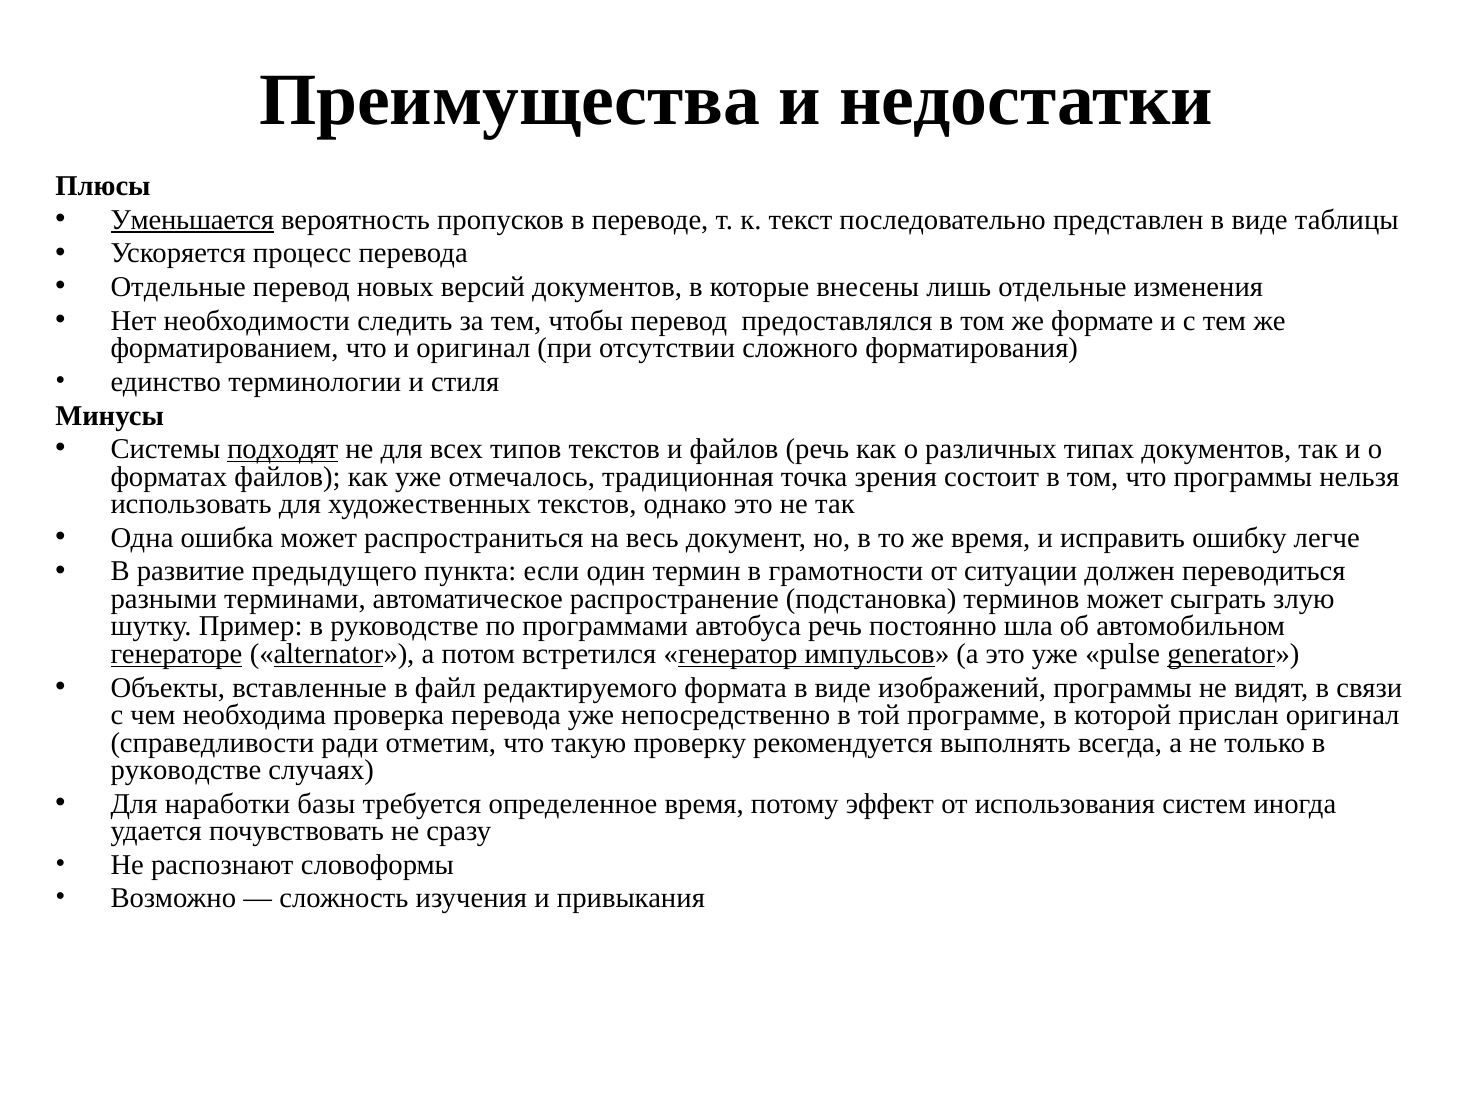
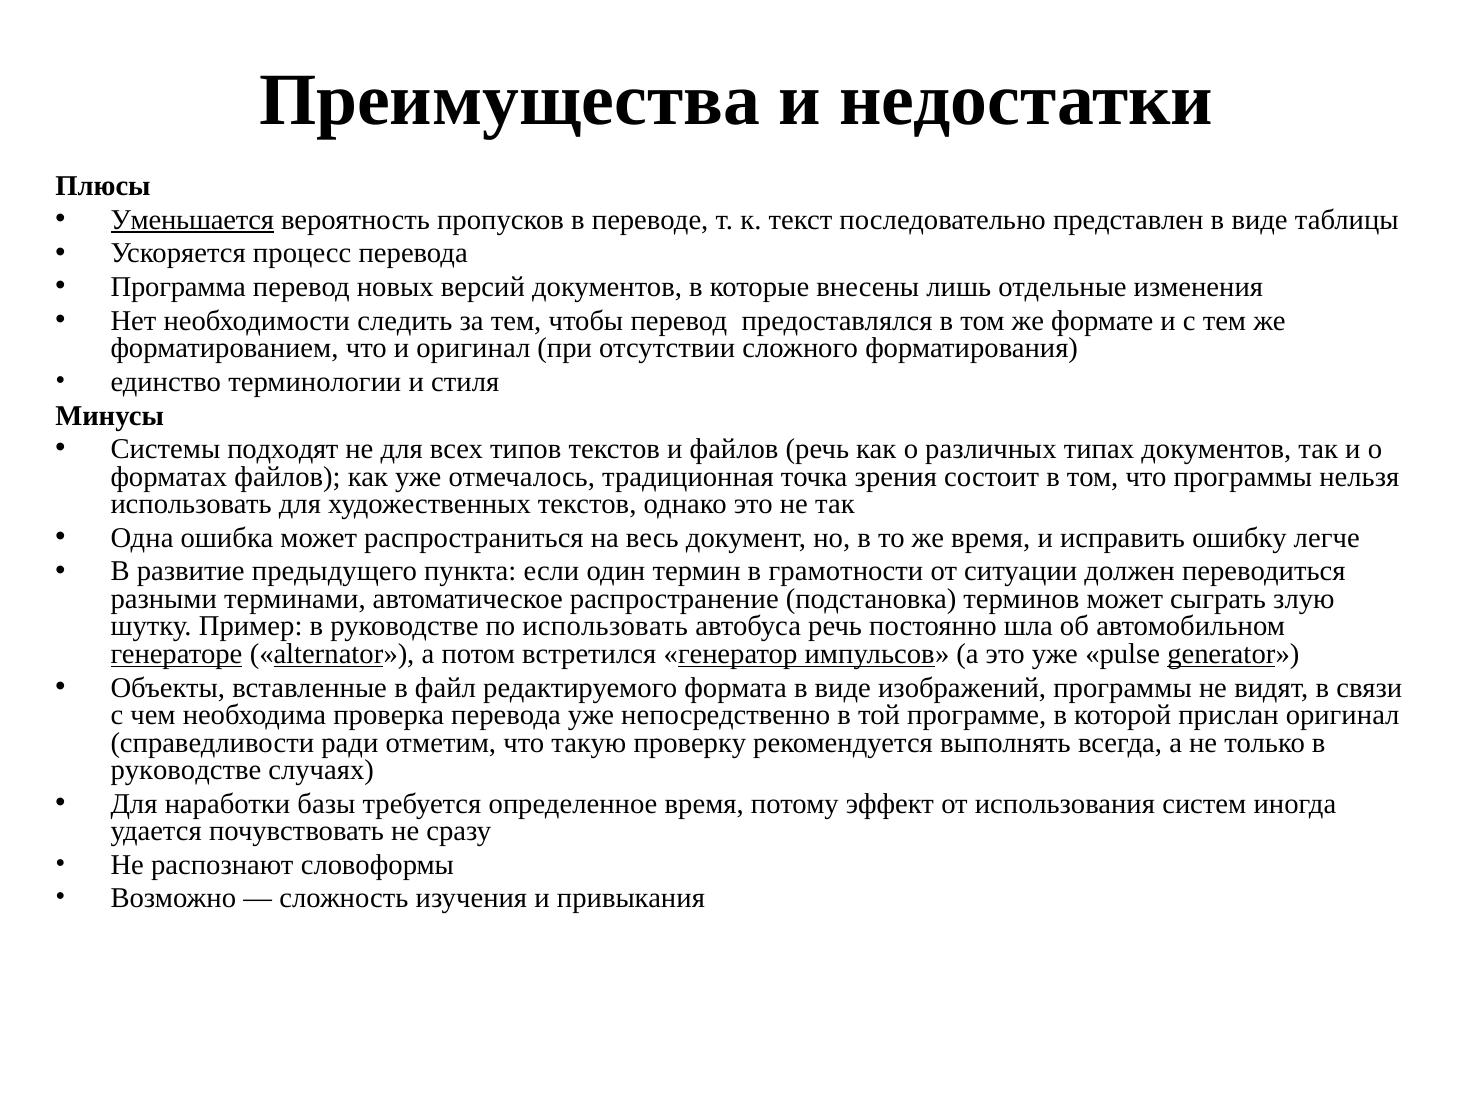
Отдельные: Отдельные -> Программа (178, 287)
подходят underline: present -> none (283, 449)
по программами: программами -> использовать (605, 626)
